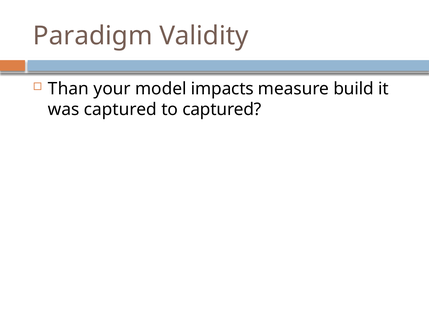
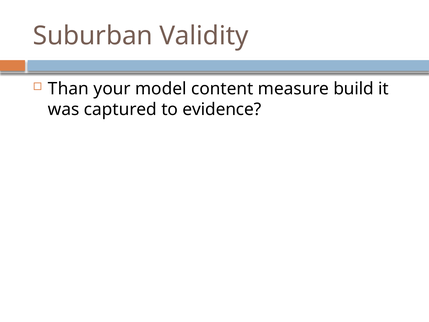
Paradigm: Paradigm -> Suburban (93, 36)
impacts: impacts -> content (222, 89)
to captured: captured -> evidence (222, 110)
